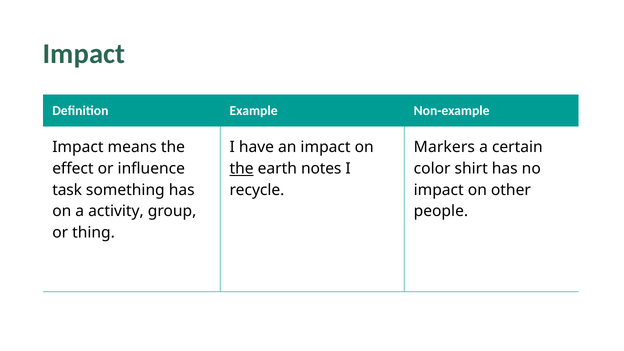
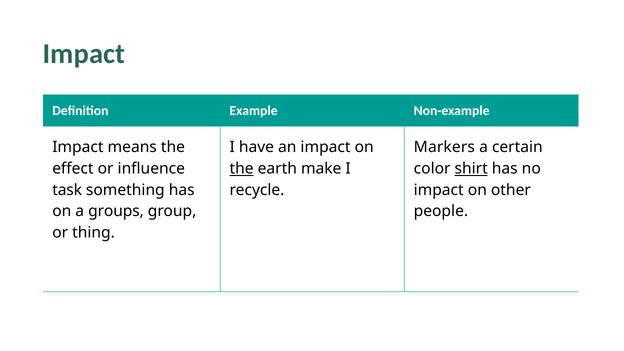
notes: notes -> make (321, 169)
shirt underline: none -> present (471, 169)
activity: activity -> groups (116, 211)
